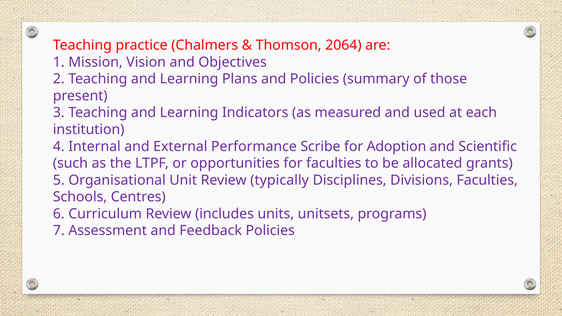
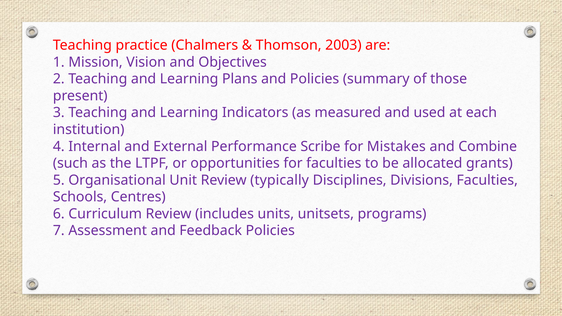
2064: 2064 -> 2003 (343, 45)
Adoption: Adoption -> Mistakes (396, 146)
Scientific: Scientific -> Combine (488, 146)
